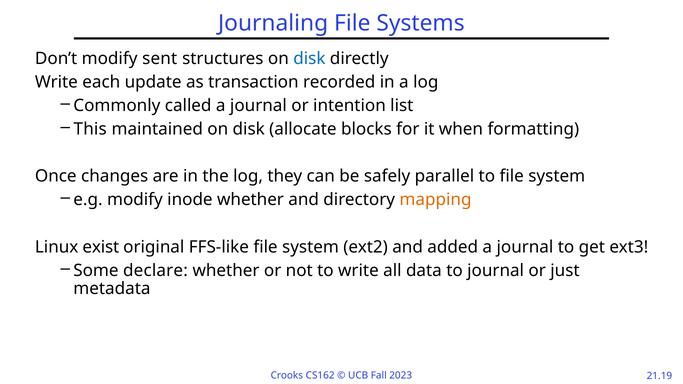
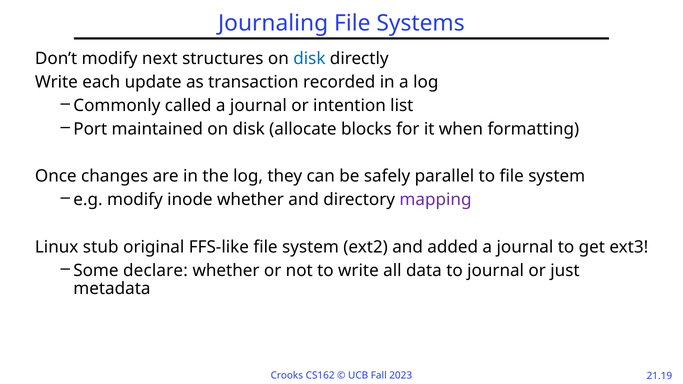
sent: sent -> next (160, 59)
This: This -> Port (90, 129)
mapping colour: orange -> purple (436, 200)
exist: exist -> stub (101, 247)
